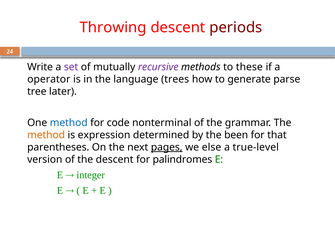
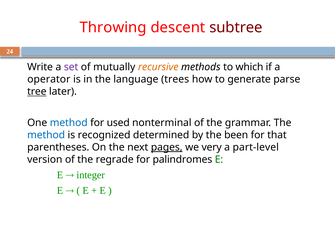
periods: periods -> subtree (236, 28)
recursive colour: purple -> orange (158, 67)
these: these -> which (249, 67)
tree underline: none -> present (37, 92)
code: code -> used (118, 123)
method colour: orange -> blue (46, 135)
expression: expression -> recognized (104, 135)
else: else -> very (212, 147)
true-level: true-level -> part-level (256, 147)
the descent: descent -> regrade (115, 160)
